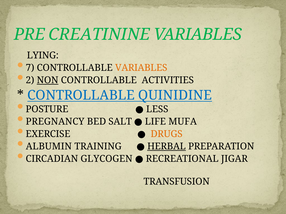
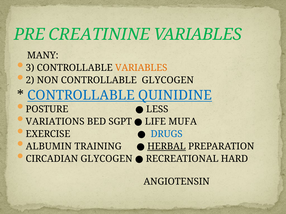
LYING: LYING -> MANY (43, 55)
7: 7 -> 3 (30, 68)
NON underline: present -> none (48, 80)
CONTROLLABLE ACTIVITIES: ACTIVITIES -> GLYCOGEN (168, 80)
PREGNANCY: PREGNANCY -> VARIATIONS (55, 122)
SALT: SALT -> SGPT (120, 122)
DRUGS colour: orange -> blue (167, 134)
JIGAR: JIGAR -> HARD (234, 159)
TRANSFUSION: TRANSFUSION -> ANGIOTENSIN (177, 182)
